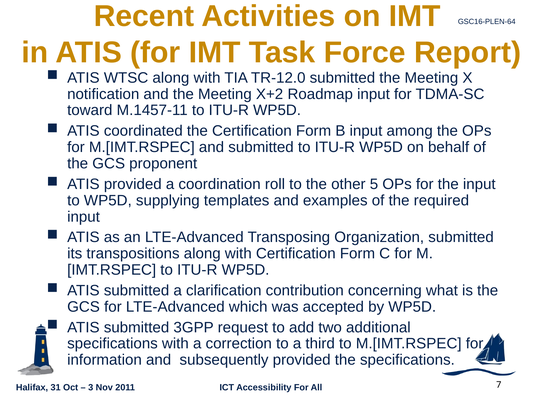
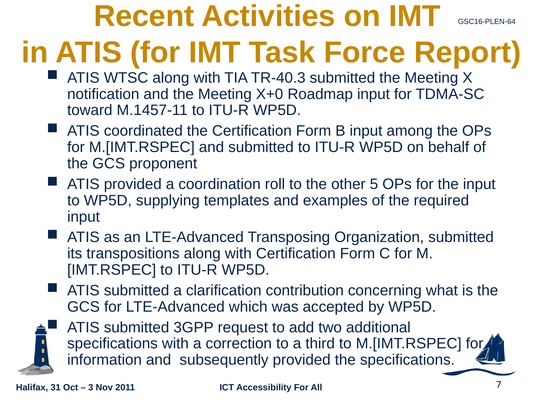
TR-12.0: TR-12.0 -> TR-40.3 (278, 78)
X+2: X+2 -> X+0 (270, 94)
